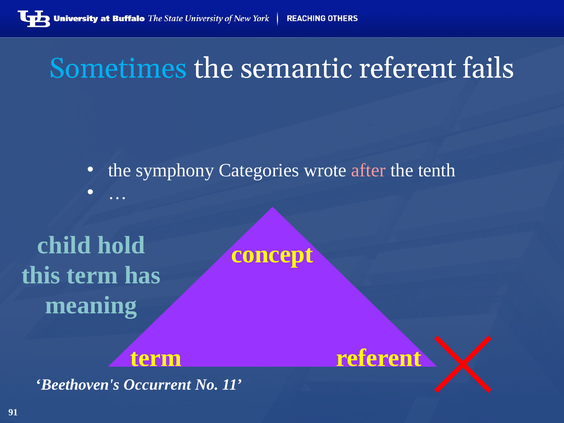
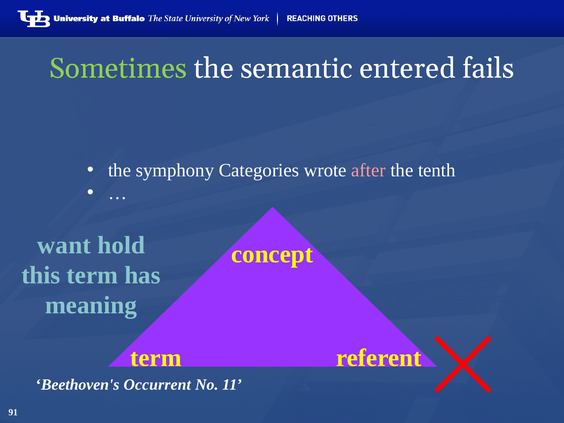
Sometimes colour: light blue -> light green (118, 69)
semantic referent: referent -> entered (407, 69)
child: child -> want (64, 245)
